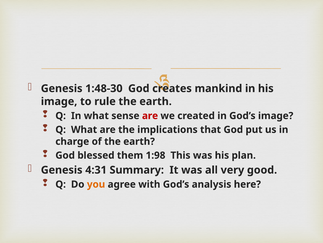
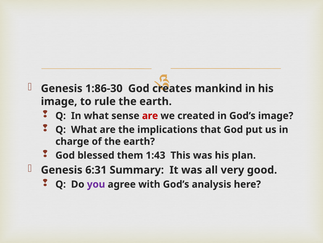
1:48-30: 1:48-30 -> 1:86-30 (104, 88)
1:98: 1:98 -> 1:43 (156, 155)
4:31: 4:31 -> 6:31 (96, 170)
you colour: orange -> purple (96, 184)
